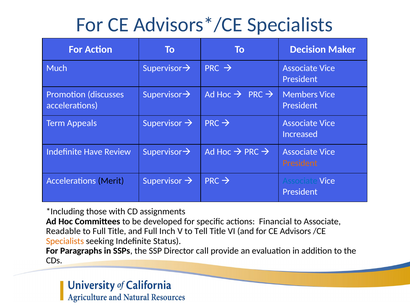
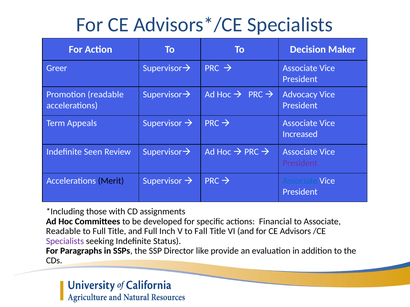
Much: Much -> Greer (57, 68)
Promotion discusses: discusses -> readable (106, 95)
Members: Members -> Advocacy (300, 95)
Have: Have -> Seen (93, 152)
President colour: orange -> purple (300, 163)
Tell: Tell -> Fall (201, 232)
Specialists colour: orange -> purple (65, 241)
call: call -> like (202, 251)
